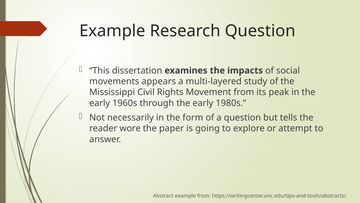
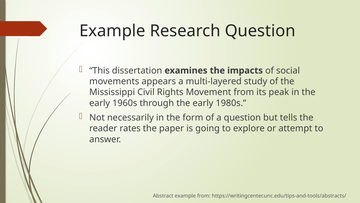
wore: wore -> rates (130, 128)
